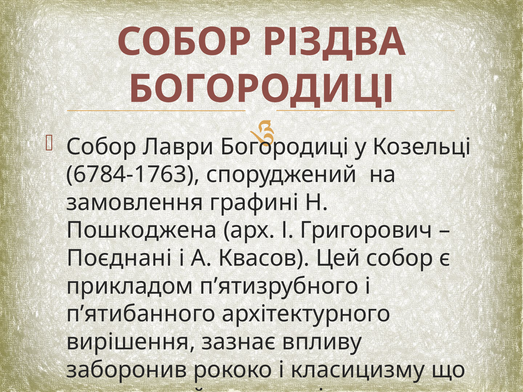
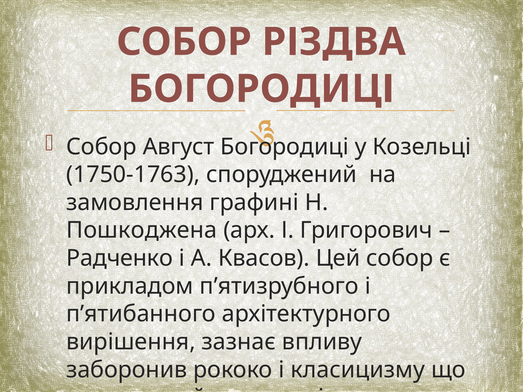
Лаври: Лаври -> Август (179, 147)
6784-1763: 6784-1763 -> 1750-1763 (133, 175)
Поєднані: Поєднані -> Радченко (120, 258)
